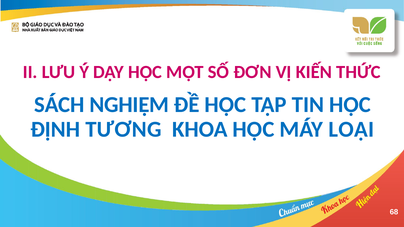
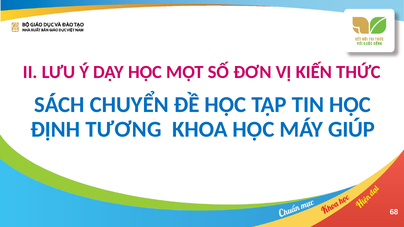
NGHIỆM: NGHIỆM -> CHUYỂN (129, 105)
LOẠI: LOẠI -> GIÚP (352, 129)
